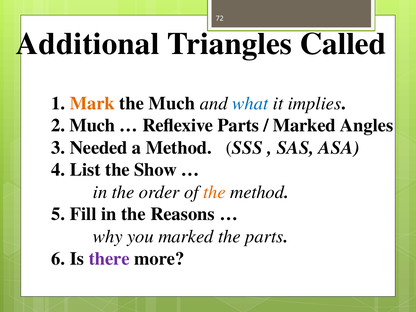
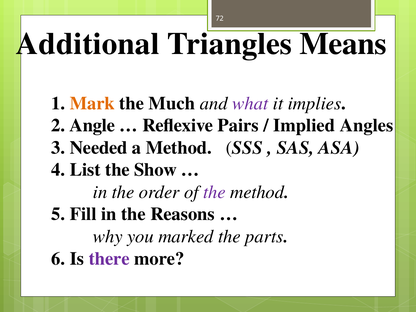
Called: Called -> Means (343, 44)
what colour: blue -> purple (250, 103)
2 Much: Much -> Angle (92, 125)
Reflexive Parts: Parts -> Pairs (238, 125)
Marked: Marked -> Implied (304, 125)
the colour: orange -> purple (214, 192)
